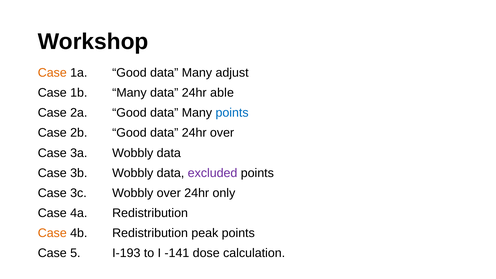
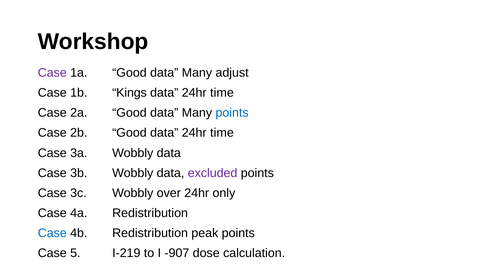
Case colour: orange -> purple (52, 73)
1b Many: Many -> Kings (129, 93)
able: able -> time (222, 93)
Good data 24hr over: over -> time (222, 133)
Case colour: orange -> blue (52, 233)
I-193: I-193 -> I-219 (126, 253)
-141: -141 -> -907 (177, 253)
